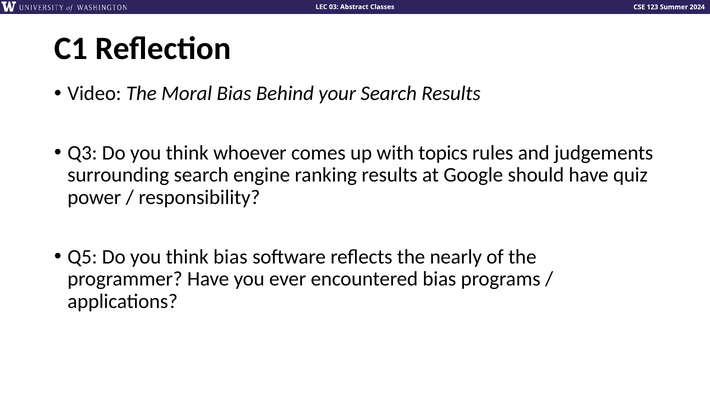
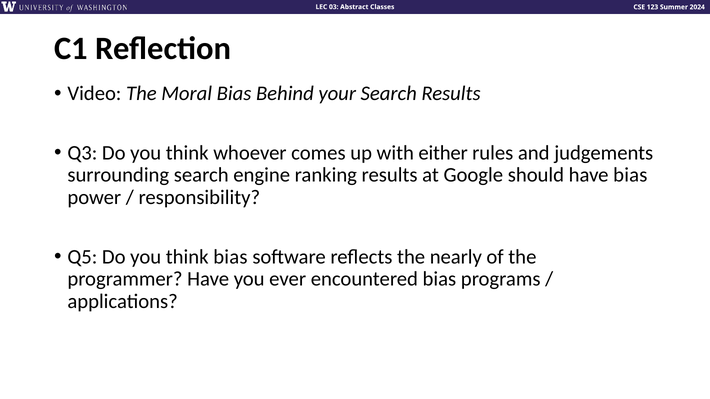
topics: topics -> either (443, 153)
have quiz: quiz -> bias (630, 175)
